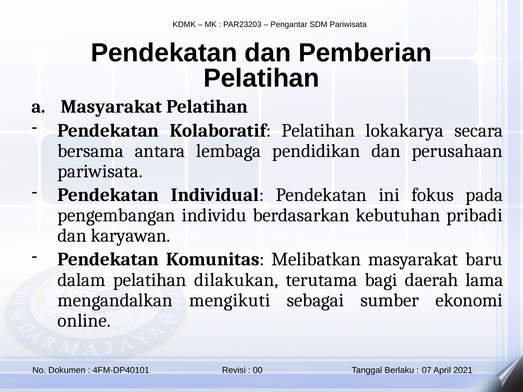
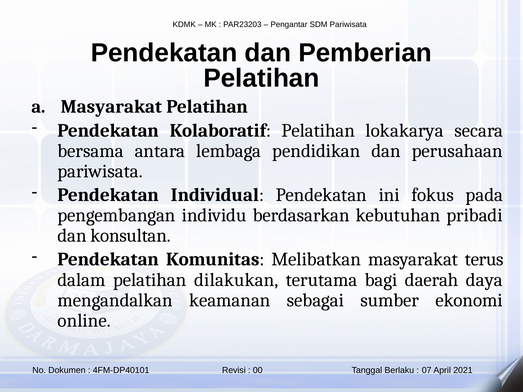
karyawan: karyawan -> konsultan (131, 236)
baru: baru -> terus (484, 260)
lama: lama -> daya (484, 280)
mengikuti: mengikuti -> keamanan (230, 300)
